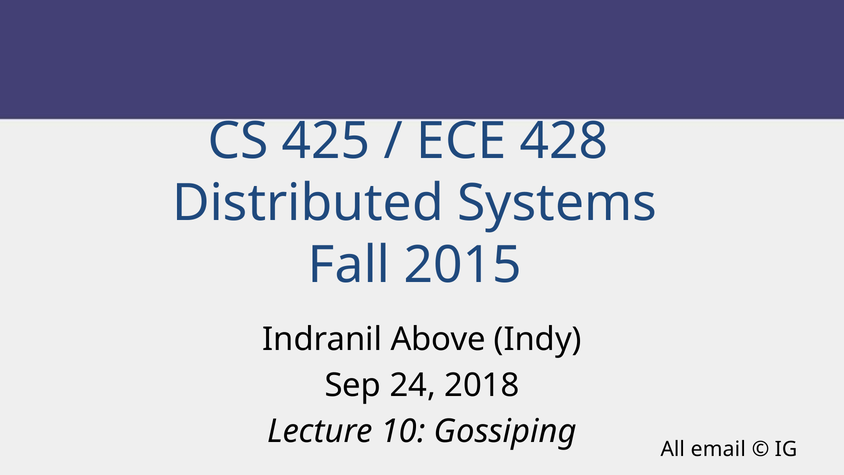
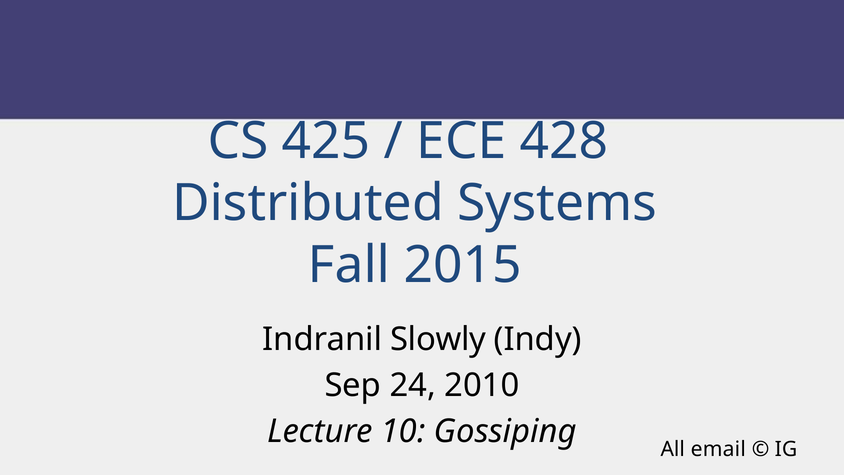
Above: Above -> Slowly (438, 339)
2018: 2018 -> 2010 (482, 385)
